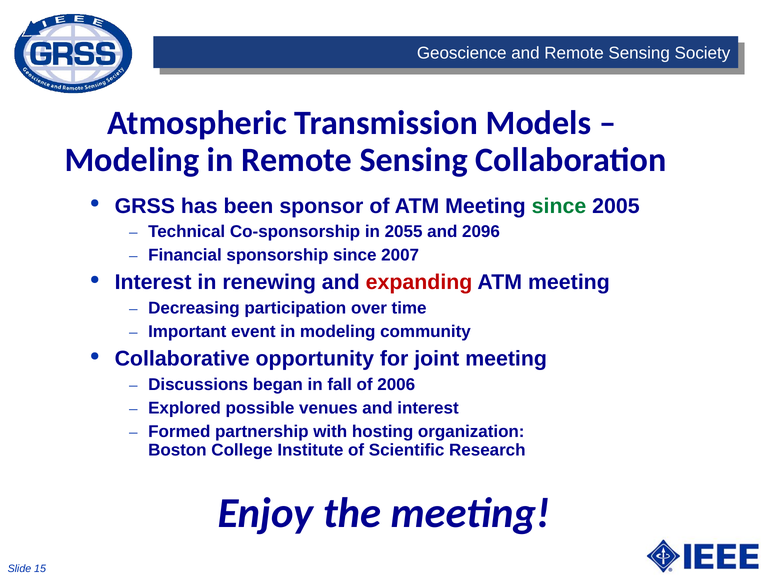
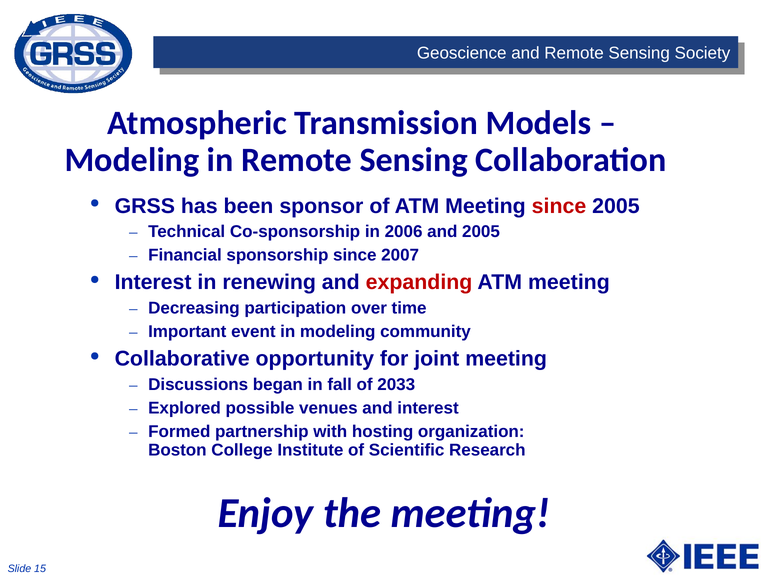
since colour: green -> red (559, 206)
2055: 2055 -> 2006 (404, 232)
and 2096: 2096 -> 2005 (481, 232)
2006: 2006 -> 2033 (396, 385)
